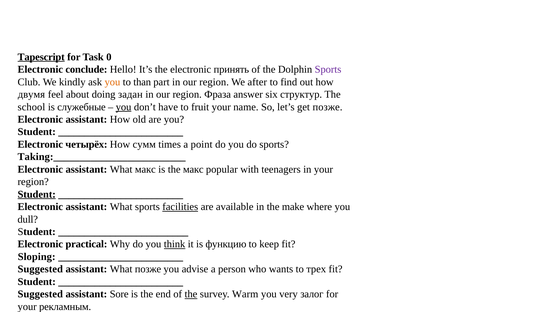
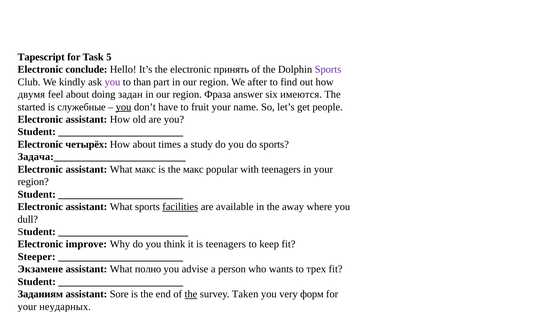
Tapescript underline: present -> none (41, 57)
0: 0 -> 5 (109, 57)
you colour: orange -> purple (112, 82)
структур: структур -> имеются (301, 94)
school: school -> started (31, 107)
get позже: позже -> people (328, 107)
How сумм: сумм -> about (144, 144)
point: point -> study (202, 144)
Taking:_________________________: Taking:_________________________ -> Задача:_________________________ (102, 157)
Student underline: present -> none (37, 194)
make: make -> away (293, 207)
practical: practical -> improve (86, 244)
think underline: present -> none (175, 244)
is функцию: функцию -> teenagers (226, 244)
Sloping: Sloping -> Steeper (37, 257)
Suggested: Suggested -> Экзамене (40, 269)
What позже: позже -> полно (148, 269)
Suggested: Suggested -> Заданиям (40, 294)
Warm: Warm -> Taken (245, 294)
залог: залог -> форм (312, 294)
рекламным: рекламным -> неударных (65, 307)
